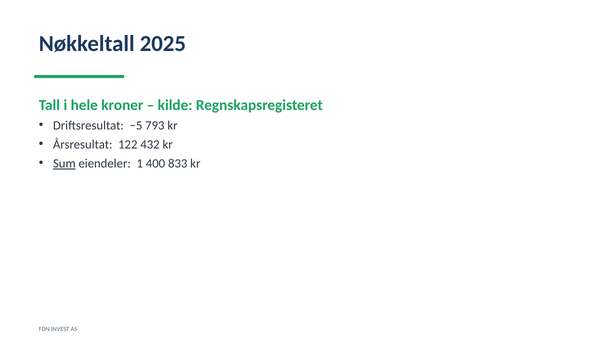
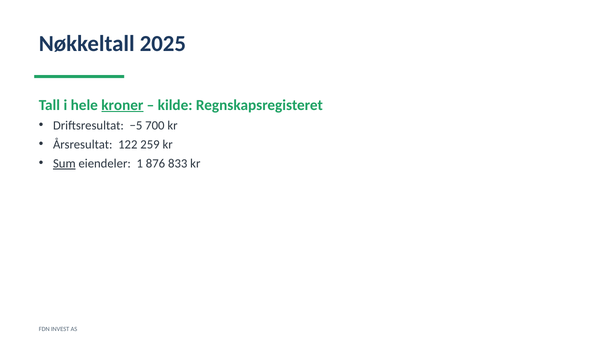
kroner underline: none -> present (122, 105)
793: 793 -> 700 (155, 125)
432: 432 -> 259 (150, 144)
400: 400 -> 876 (155, 163)
